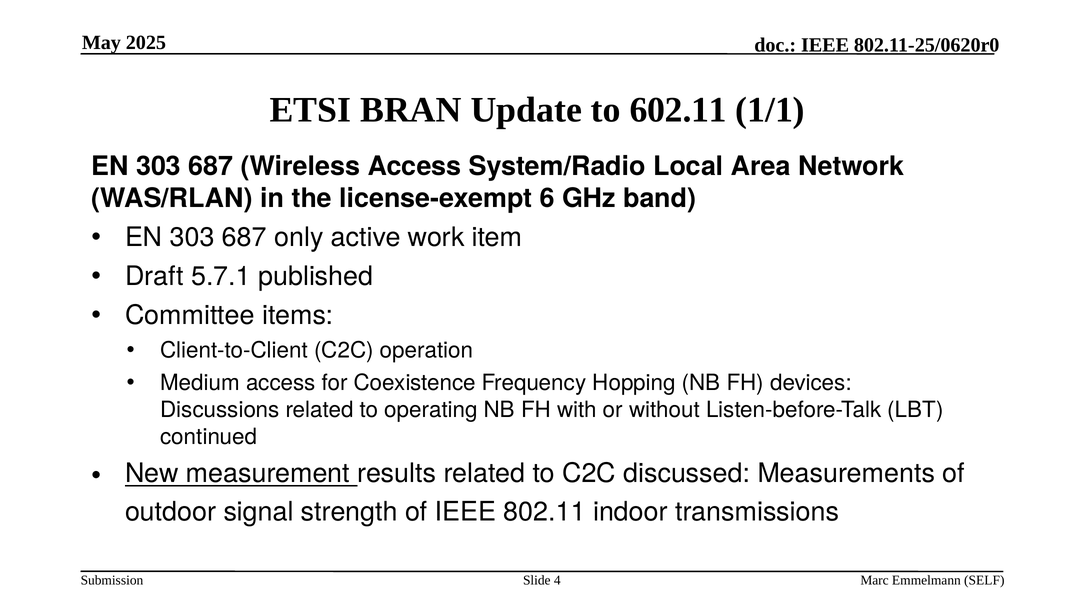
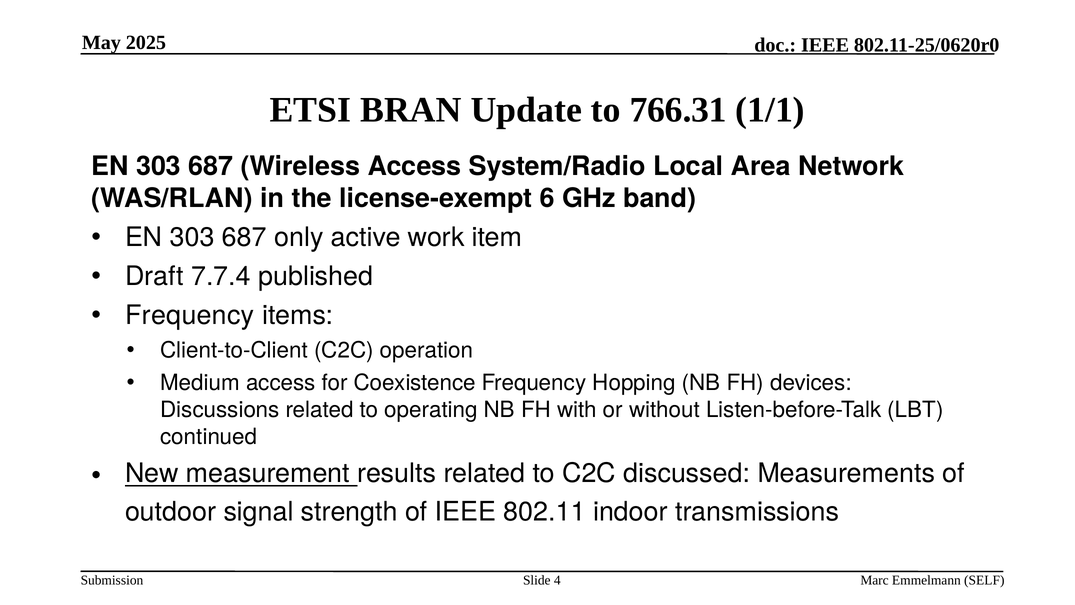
602.11: 602.11 -> 766.31 (678, 110)
5.7.1: 5.7.1 -> 7.7.4 (221, 276)
Committee: Committee -> Frequency (190, 315)
